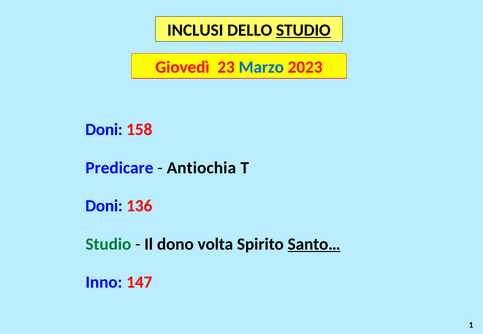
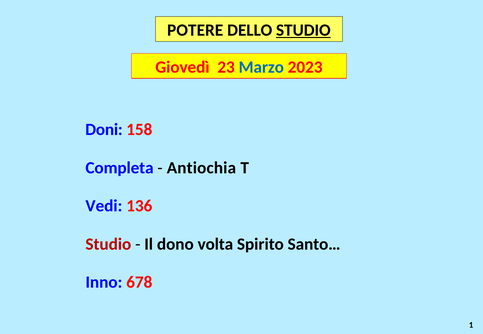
INCLUSI: INCLUSI -> POTERE (195, 30)
Predicare: Predicare -> Completa (120, 168)
Doni: Doni -> Vedi (104, 206)
Studio colour: green -> red (108, 244)
Santo… underline: present -> none (314, 244)
147: 147 -> 678 (139, 283)
